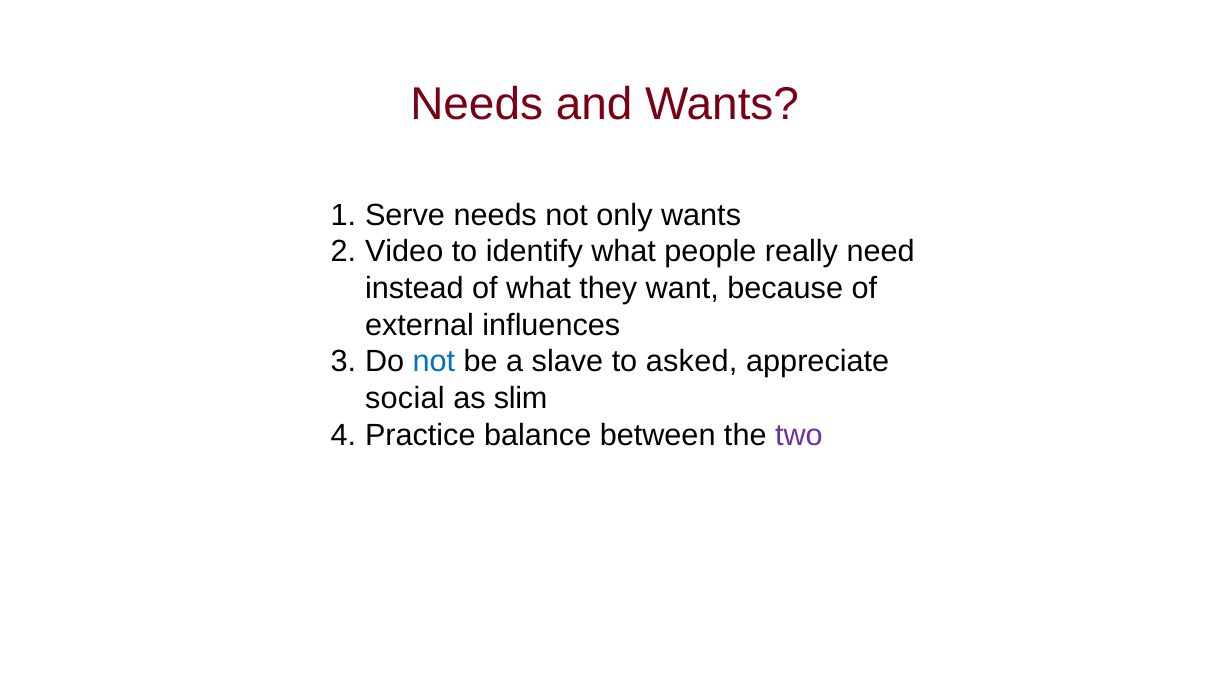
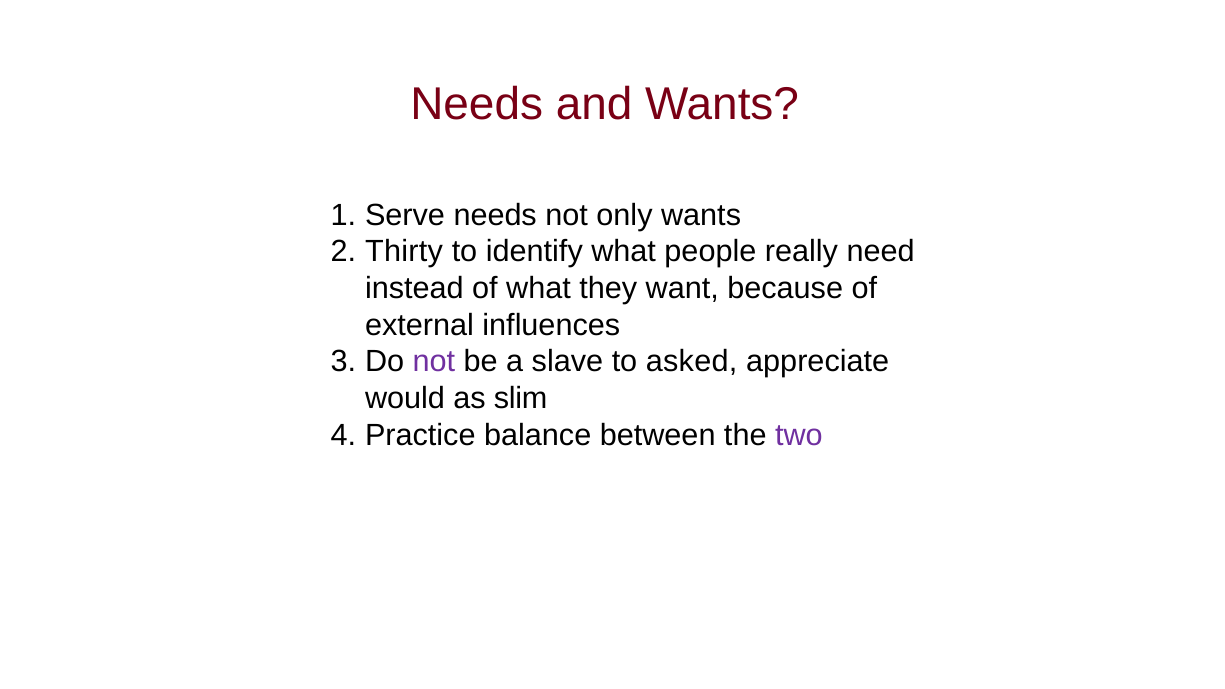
Video: Video -> Thirty (404, 252)
not colour: blue -> purple (434, 362)
social: social -> would (405, 399)
